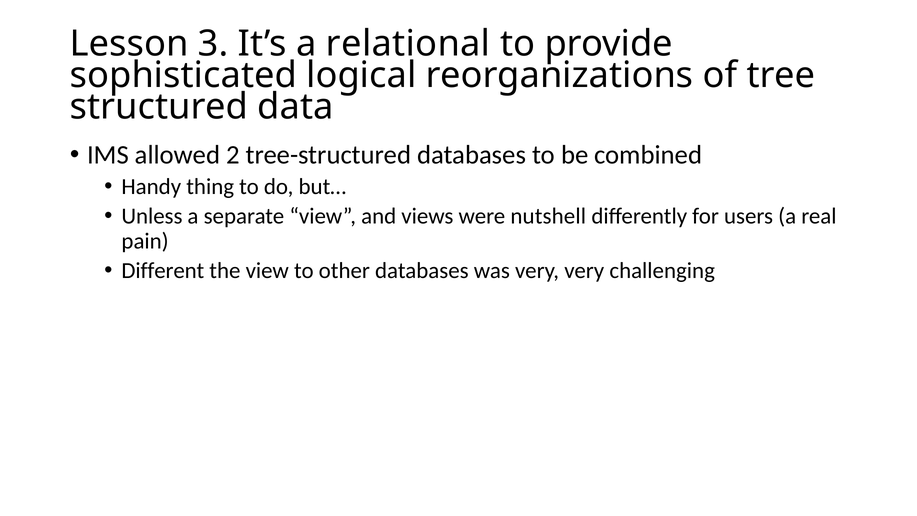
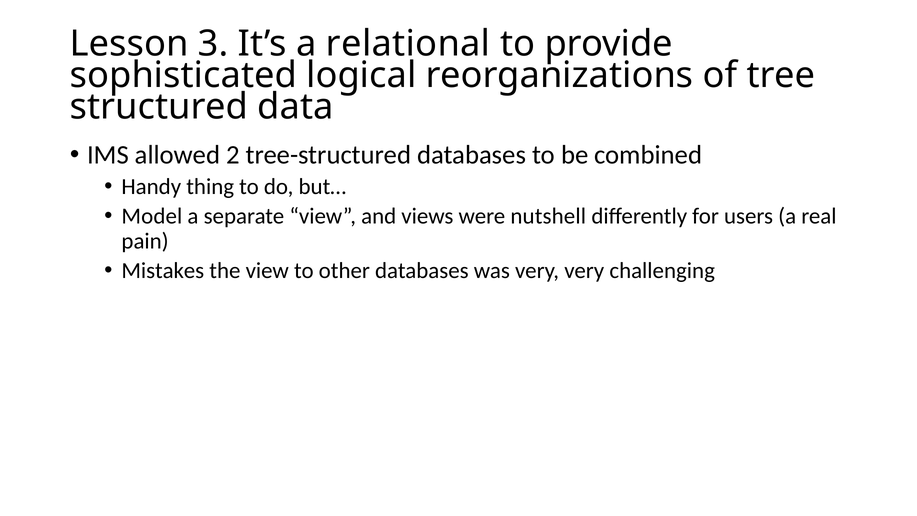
Unless: Unless -> Model (152, 216)
Different: Different -> Mistakes (163, 270)
